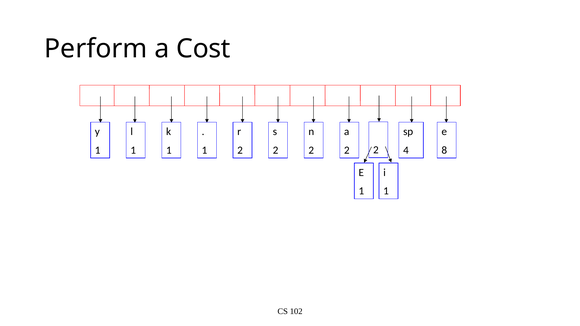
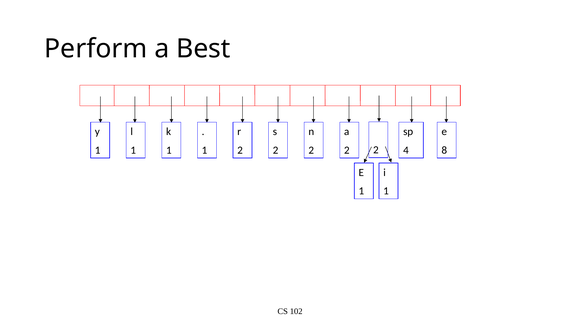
Cost: Cost -> Best (203, 49)
